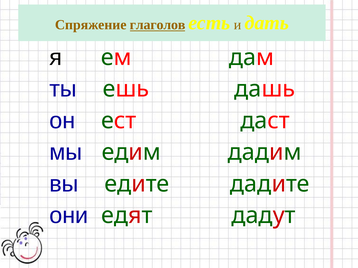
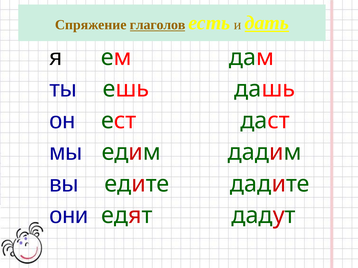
дать underline: none -> present (267, 23)
